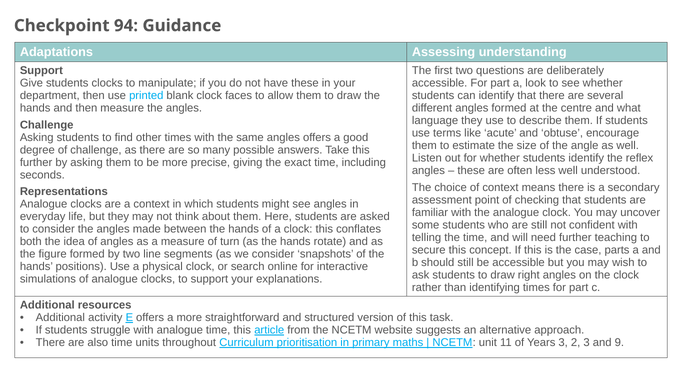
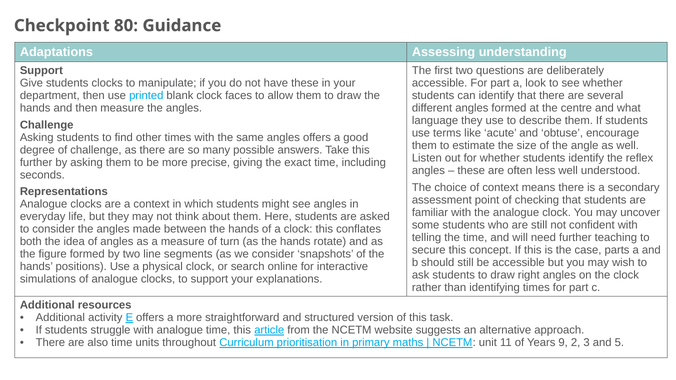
94: 94 -> 80 (126, 26)
Years 3: 3 -> 9 (563, 343)
9: 9 -> 5 (619, 343)
